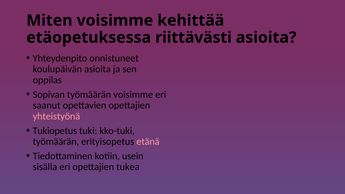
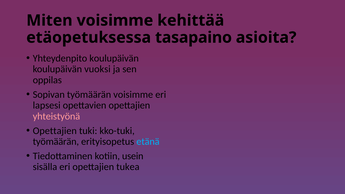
riittävästi: riittävästi -> tasapaino (194, 38)
Yhteydenpito onnistuneet: onnistuneet -> koulupäivän (114, 58)
koulupäivän asioita: asioita -> vuoksi (97, 69)
saanut: saanut -> lapsesi (47, 105)
Tukiopetus: Tukiopetus -> Opettajien (55, 131)
etänä colour: pink -> light blue (148, 142)
